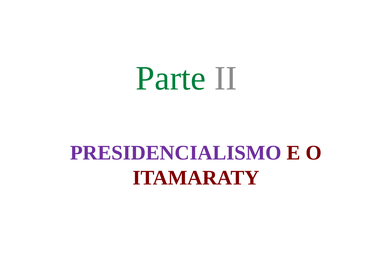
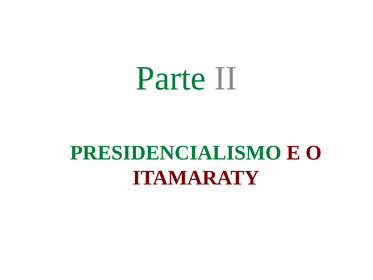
PRESIDENCIALISMO colour: purple -> green (176, 153)
